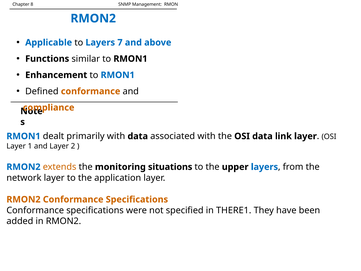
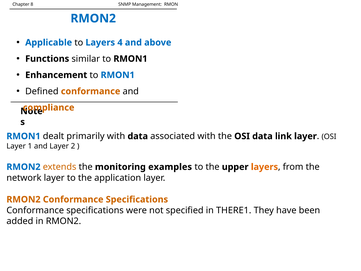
7: 7 -> 4 (120, 42)
situations: situations -> examples (170, 167)
layers colour: blue -> orange (264, 167)
